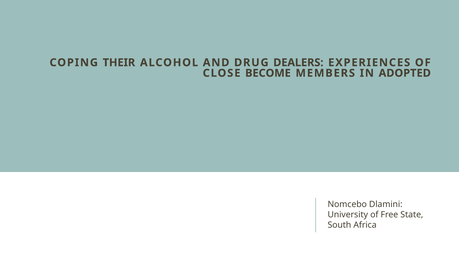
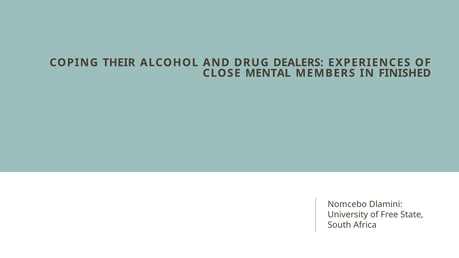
BECOME: BECOME -> MENTAL (268, 73)
ADOPTED: ADOPTED -> FINISHED (405, 73)
